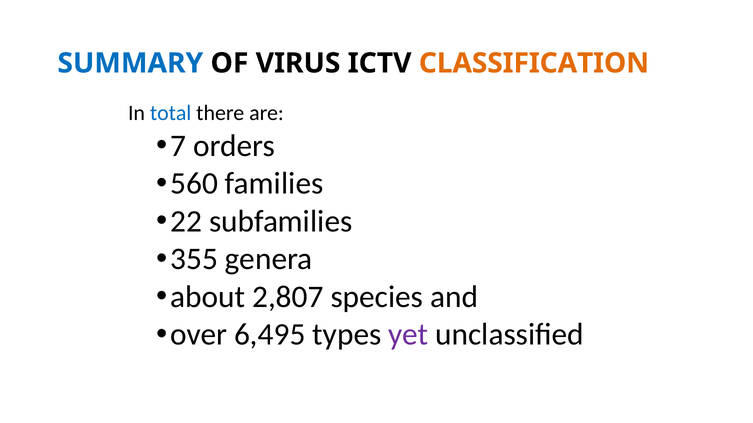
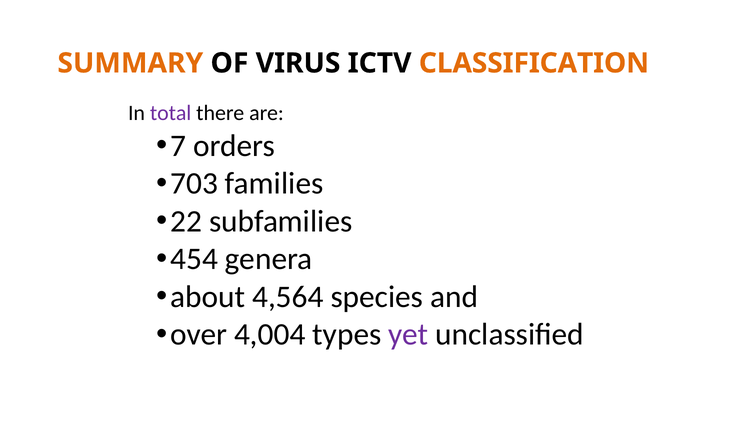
SUMMARY colour: blue -> orange (130, 63)
total colour: blue -> purple (171, 113)
560: 560 -> 703 (194, 184)
355: 355 -> 454 (194, 259)
2,807: 2,807 -> 4,564 (288, 297)
6,495: 6,495 -> 4,004 (270, 335)
